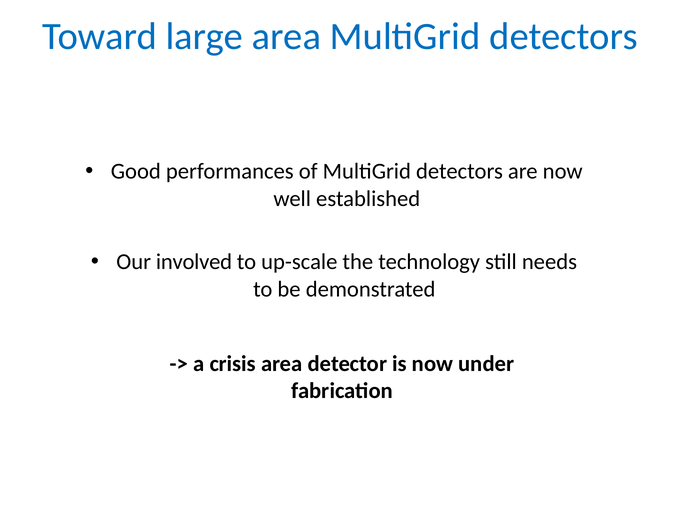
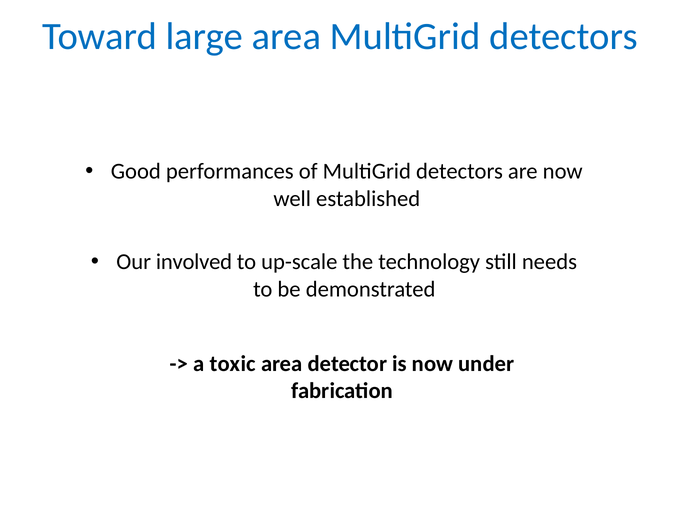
crisis: crisis -> toxic (233, 364)
